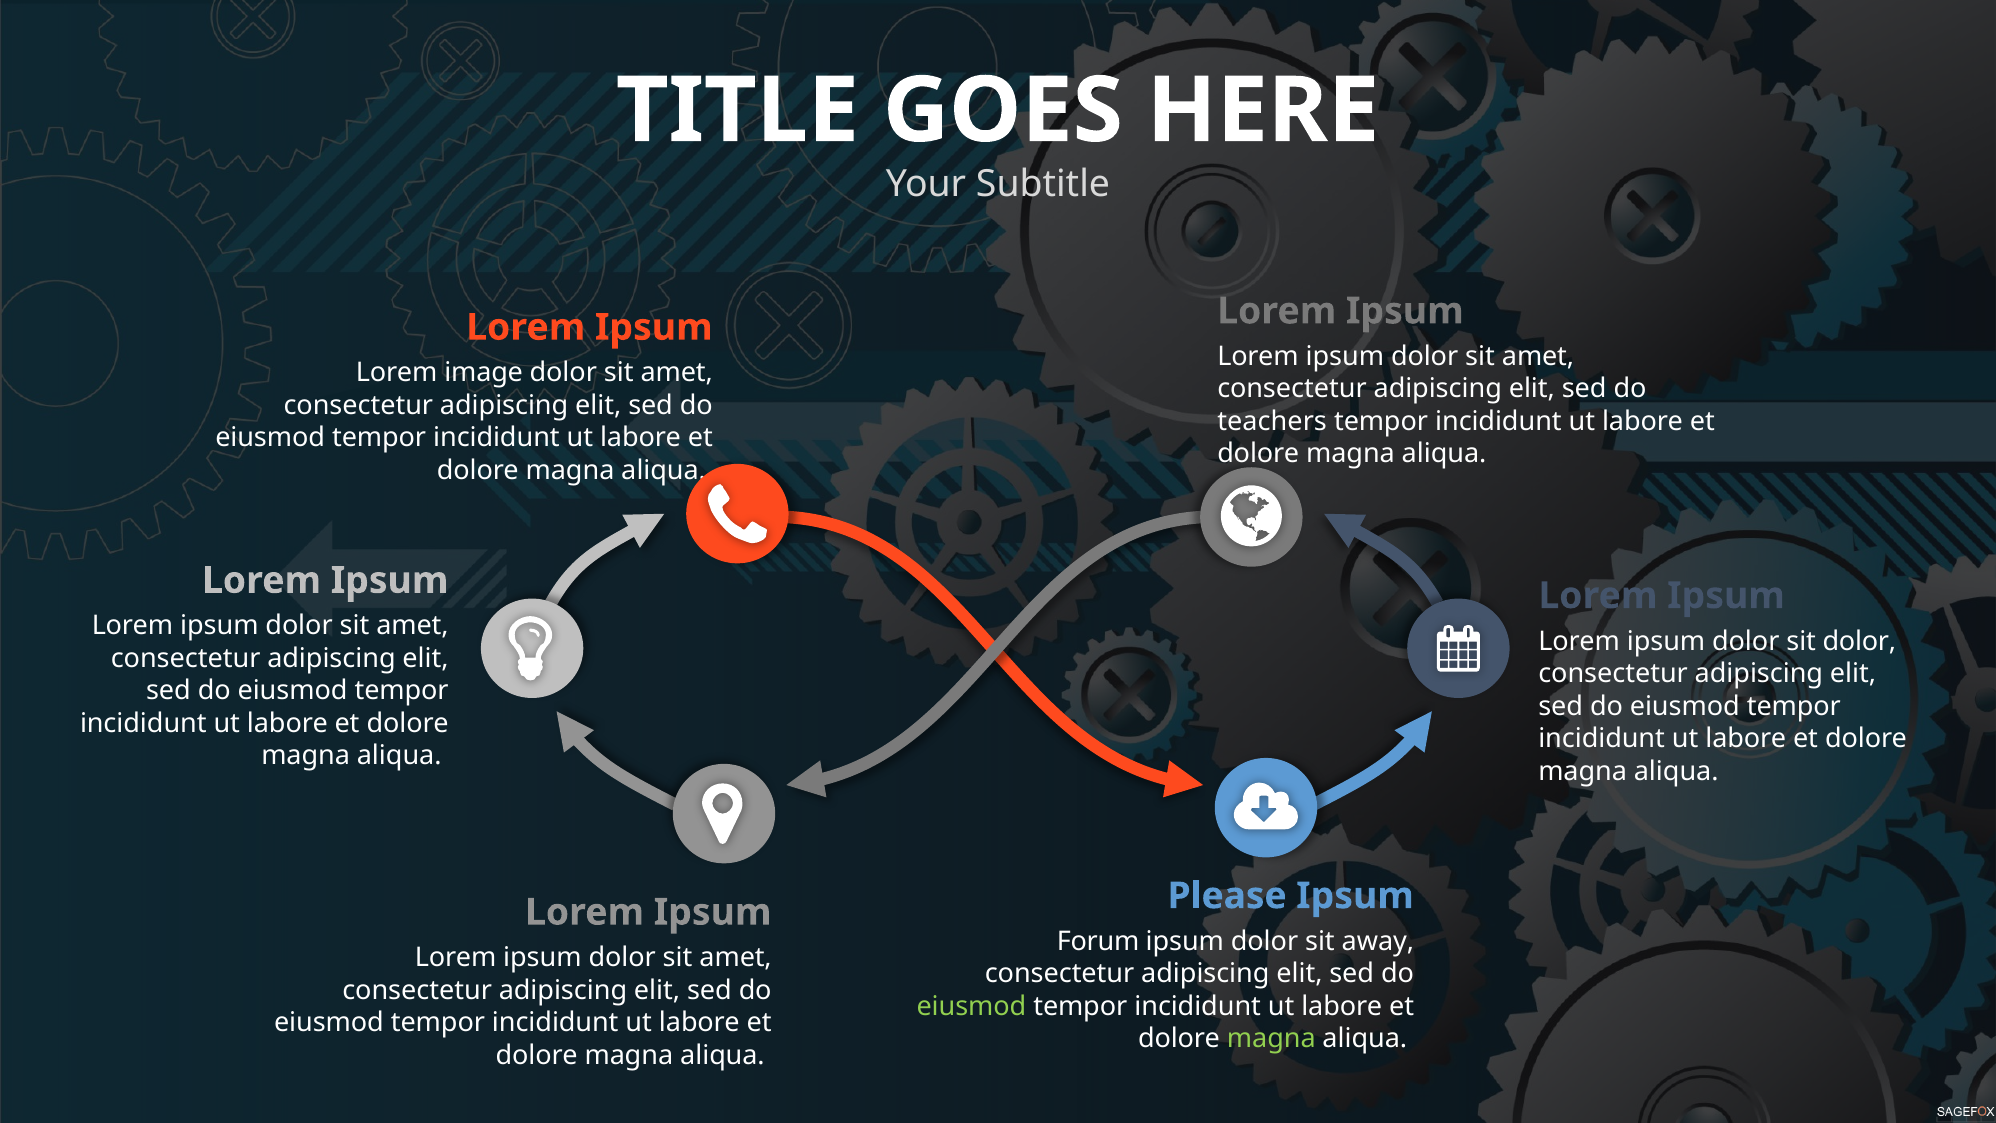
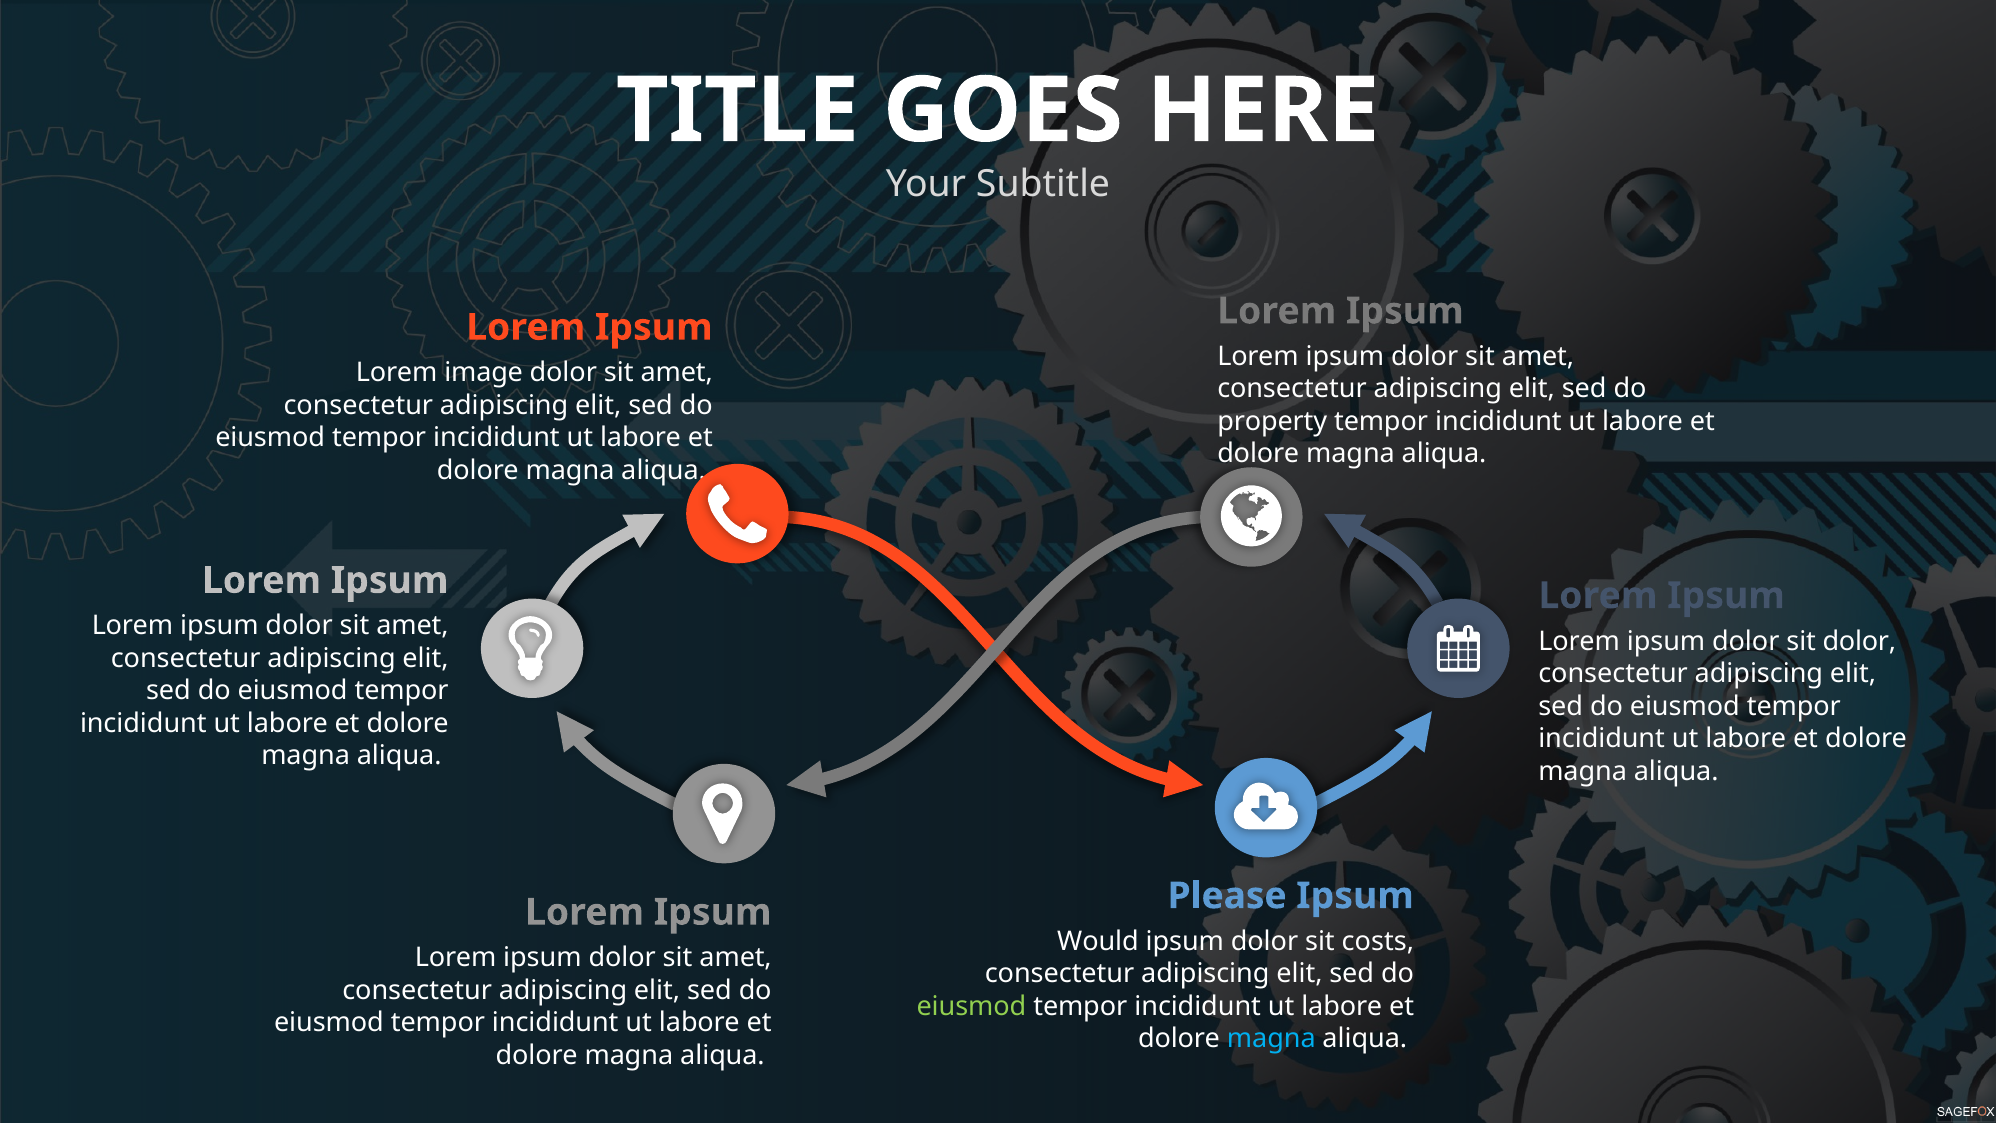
teachers: teachers -> property (1272, 421)
Forum: Forum -> Would (1098, 941)
away: away -> costs (1378, 941)
magna colour: light green -> light blue (1271, 1039)
